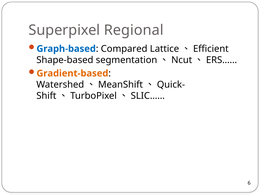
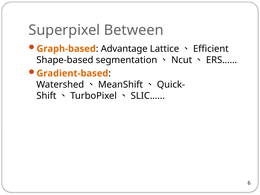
Regional: Regional -> Between (134, 30)
Graph-based colour: blue -> orange (66, 49)
Compared: Compared -> Advantage (124, 49)
